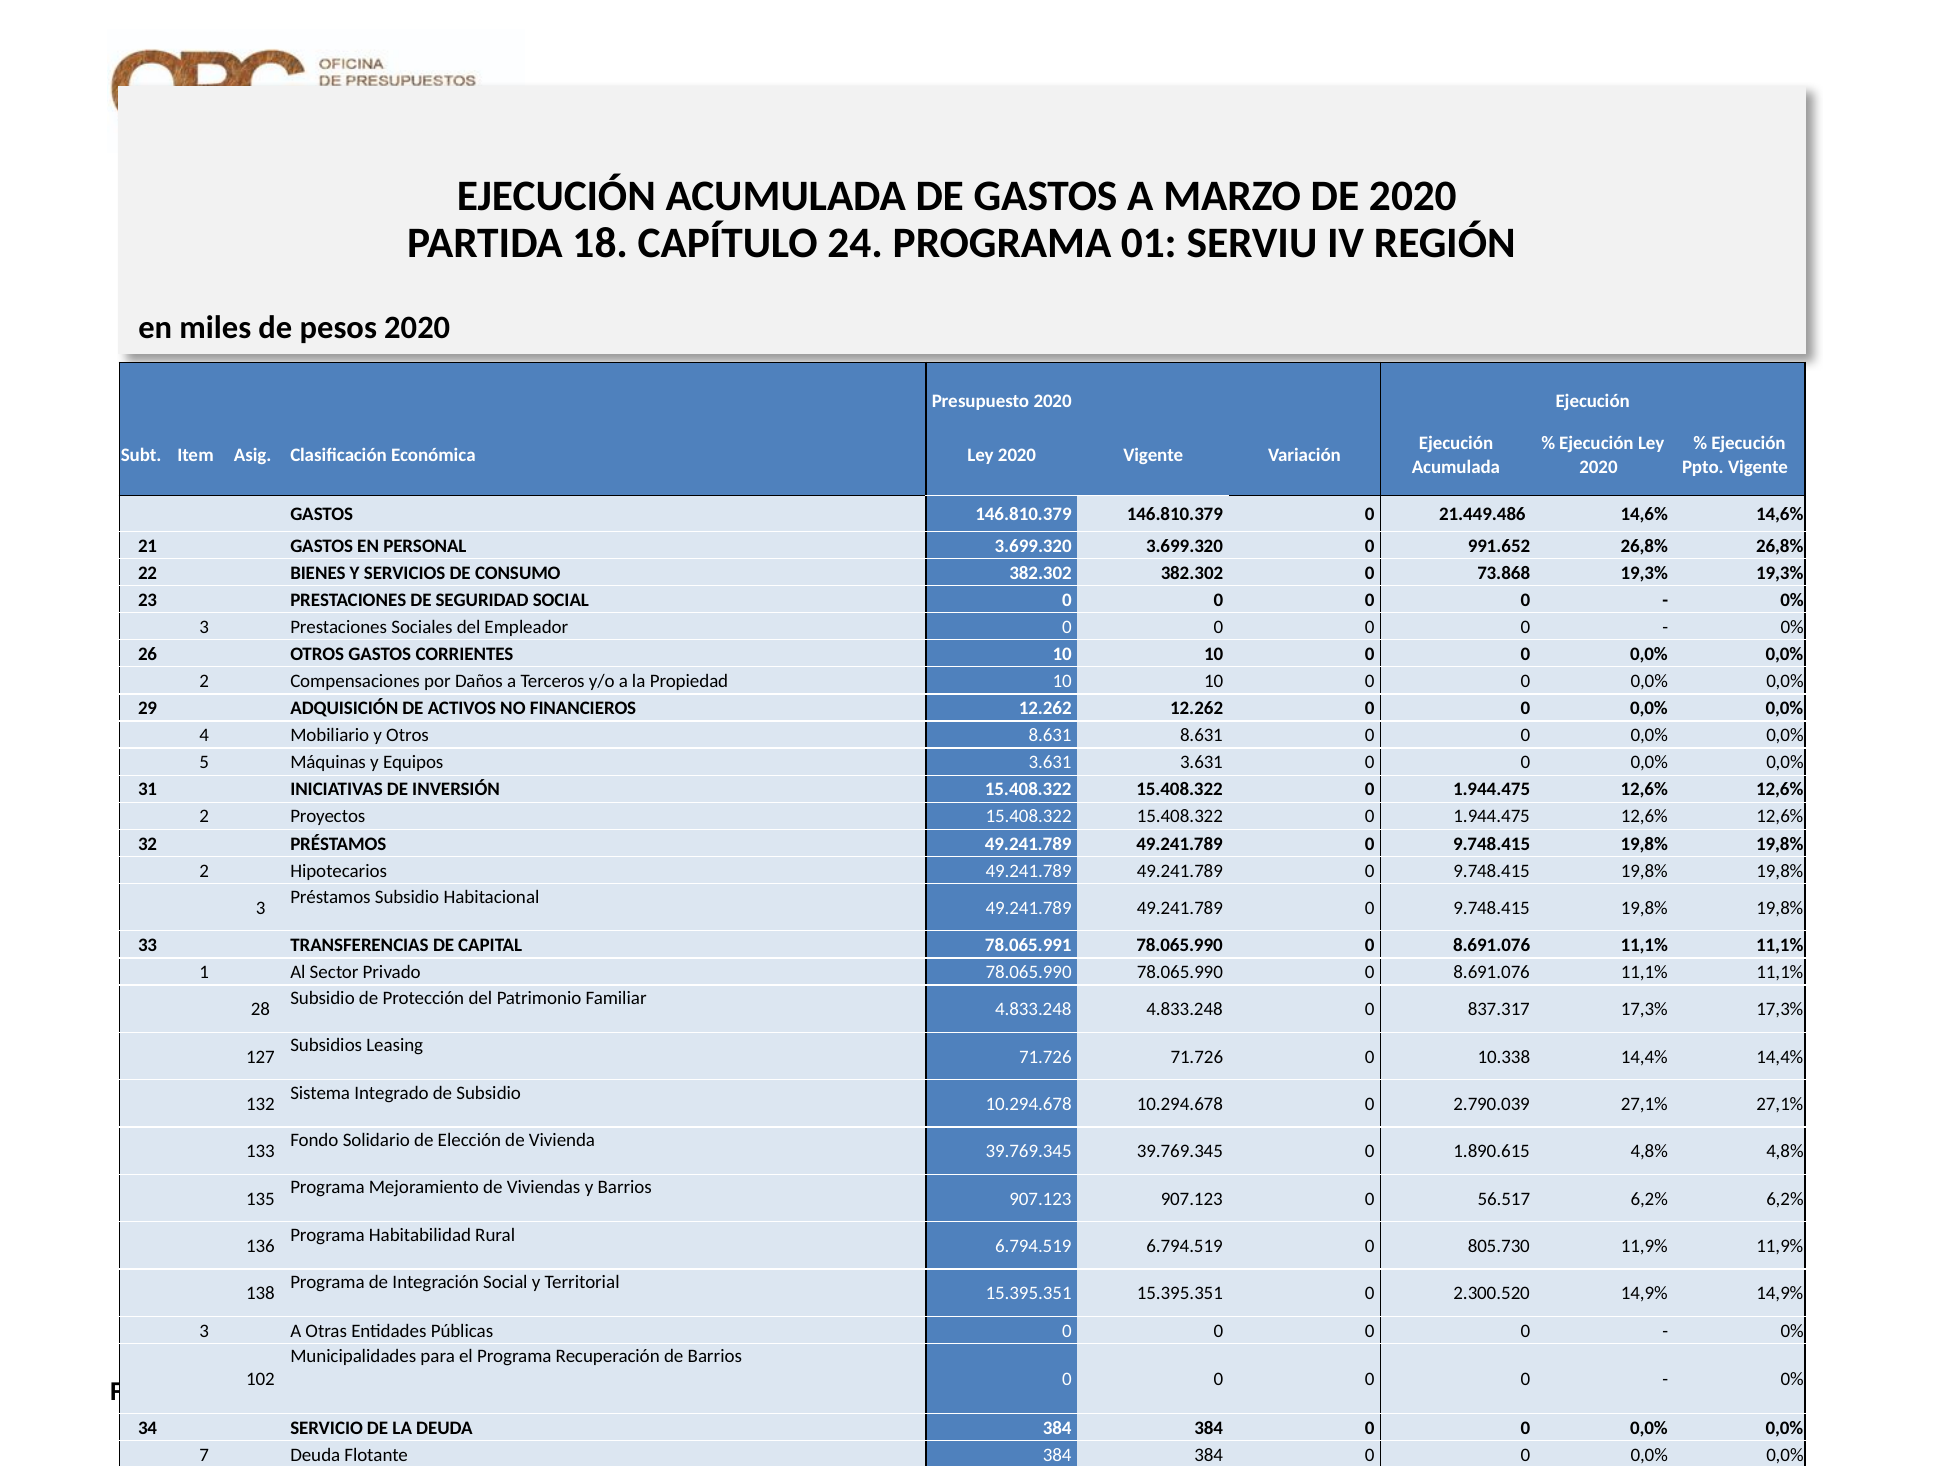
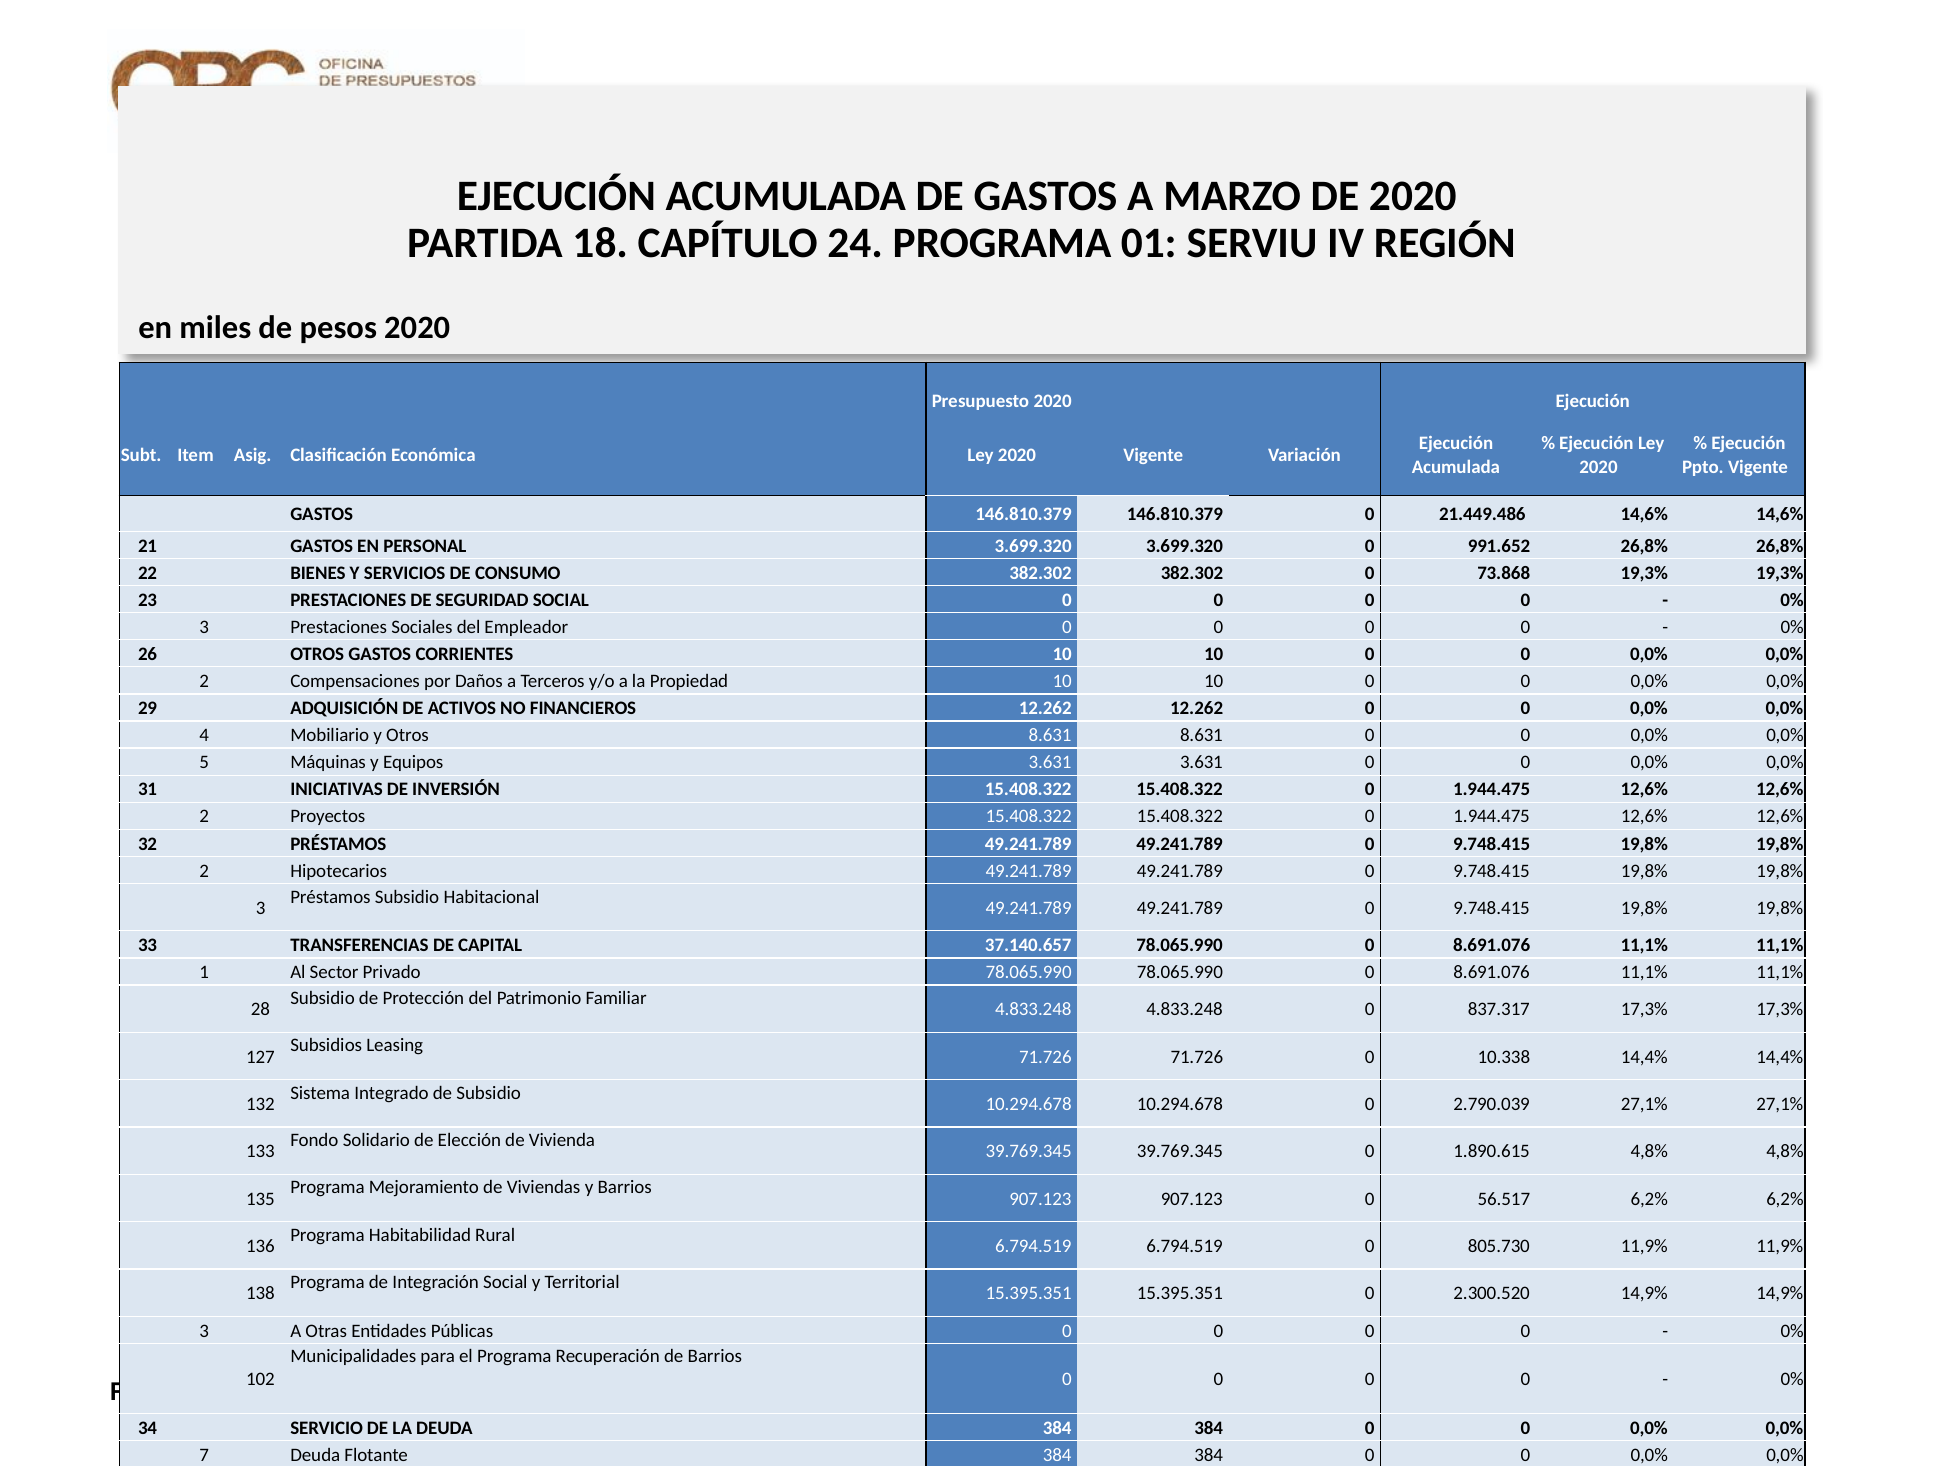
78.065.991: 78.065.991 -> 37.140.657 (1028, 945)
